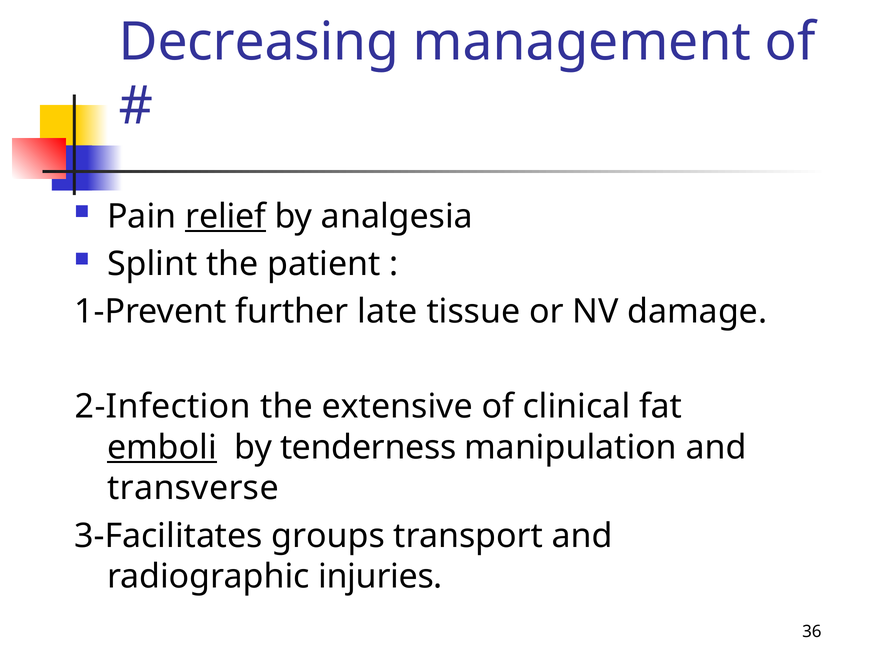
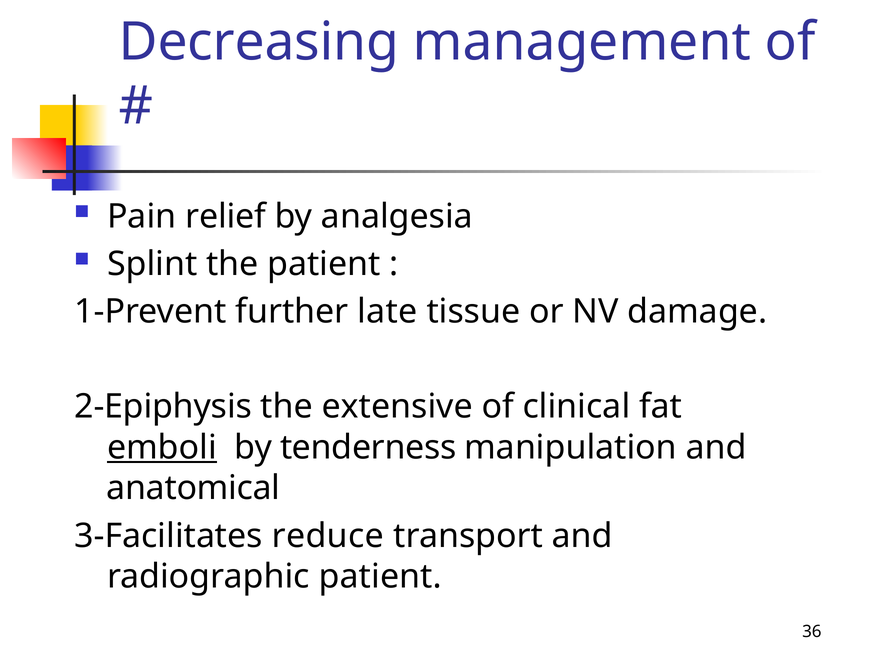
relief underline: present -> none (226, 217)
2-Infection: 2-Infection -> 2-Epiphysis (163, 407)
transverse: transverse -> anatomical (193, 489)
groups: groups -> reduce (328, 536)
radiographic injuries: injuries -> patient (380, 577)
